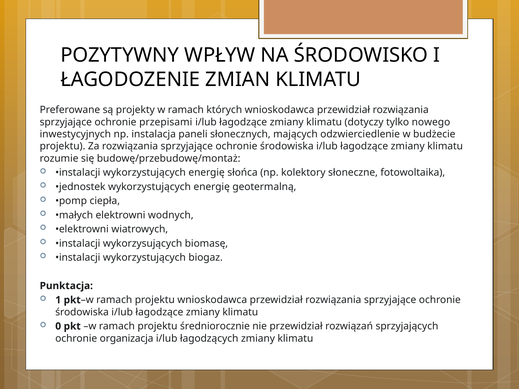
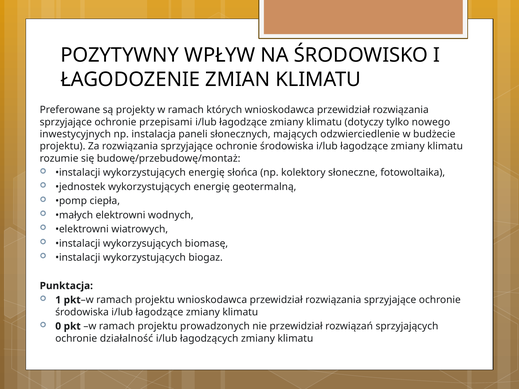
średniorocznie: średniorocznie -> prowadzonych (215, 326)
organizacja: organizacja -> działalność (126, 339)
